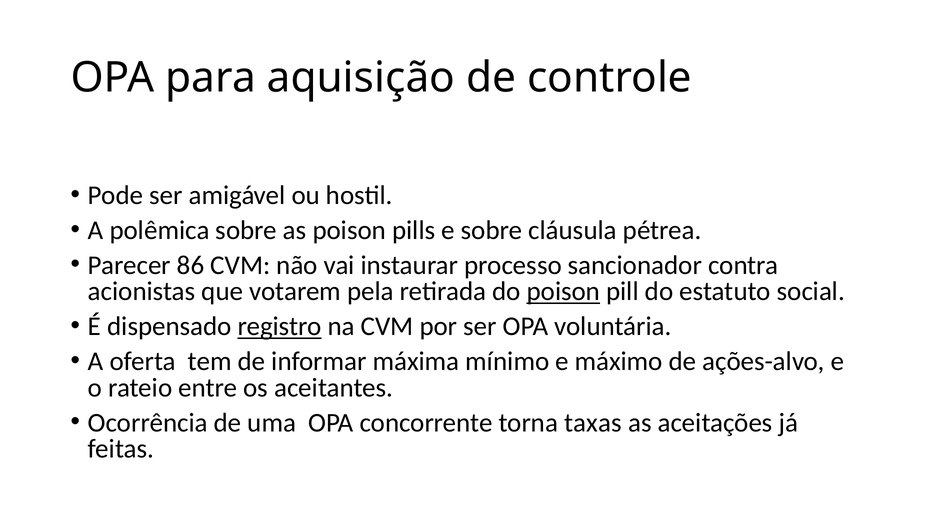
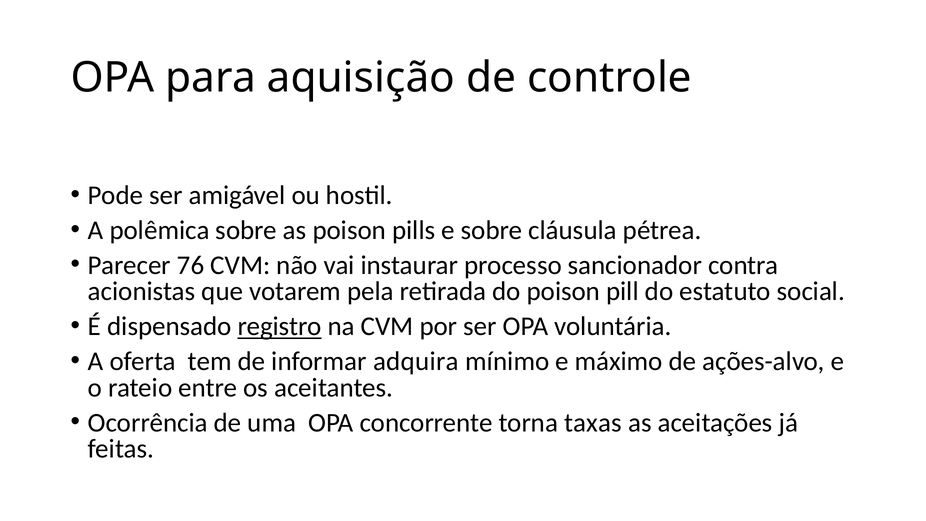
86: 86 -> 76 (191, 265)
poison underline: present -> none (563, 291)
máxima: máxima -> adquira (416, 361)
